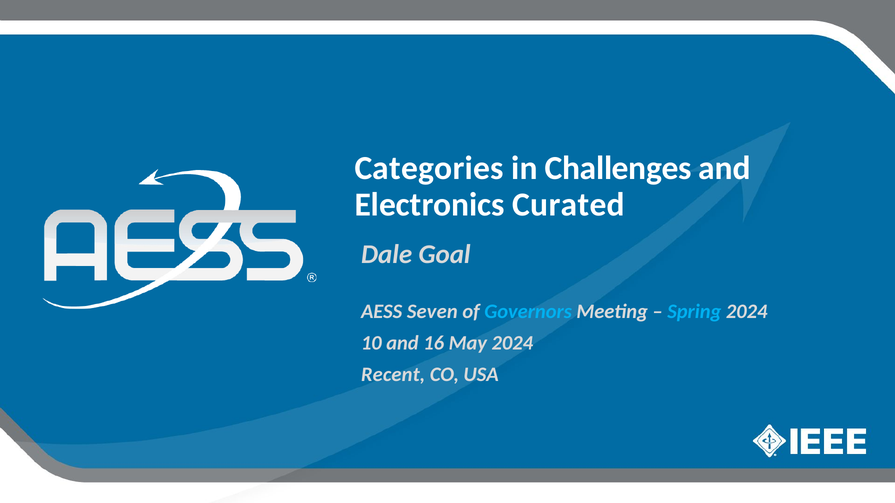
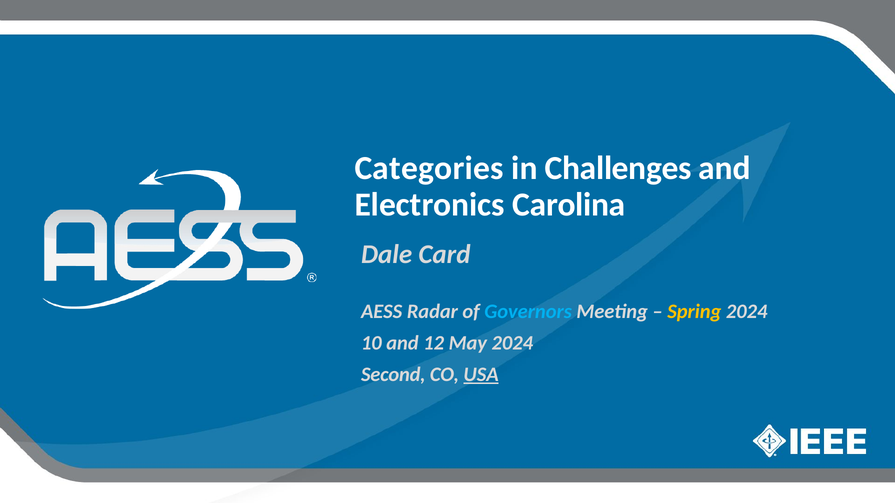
Curated: Curated -> Carolina (569, 205)
Goal: Goal -> Card (444, 254)
Seven: Seven -> Radar (432, 312)
Spring colour: light blue -> yellow (694, 312)
16: 16 -> 12 (434, 343)
Recent: Recent -> Second (393, 375)
USA underline: none -> present (481, 375)
